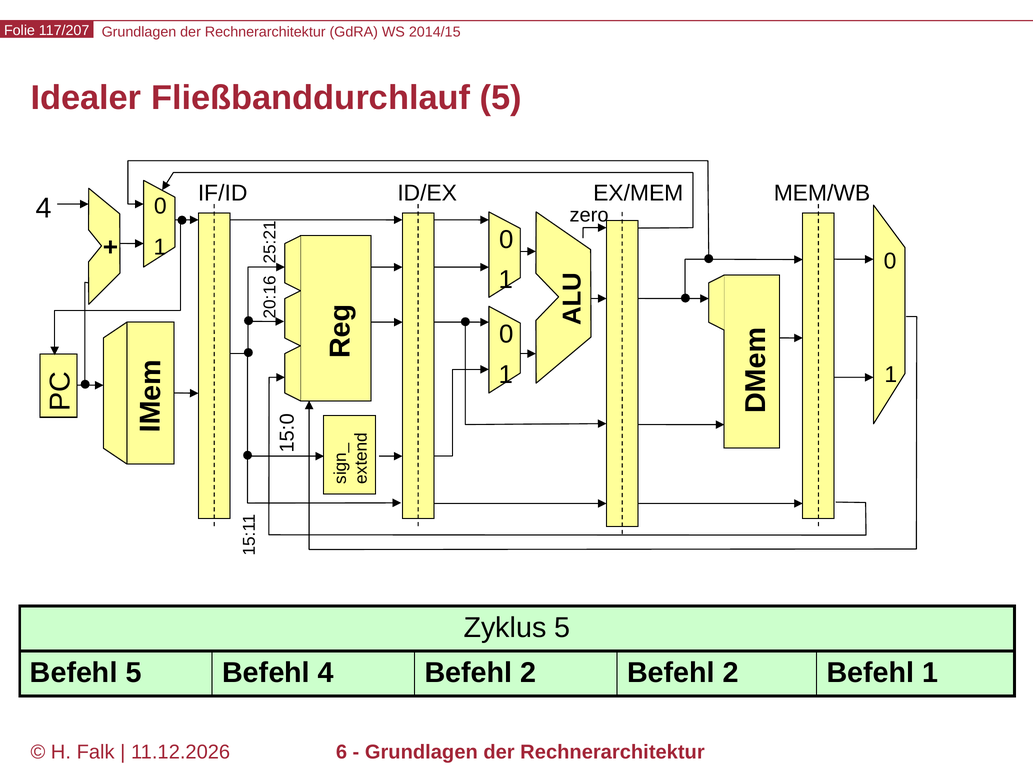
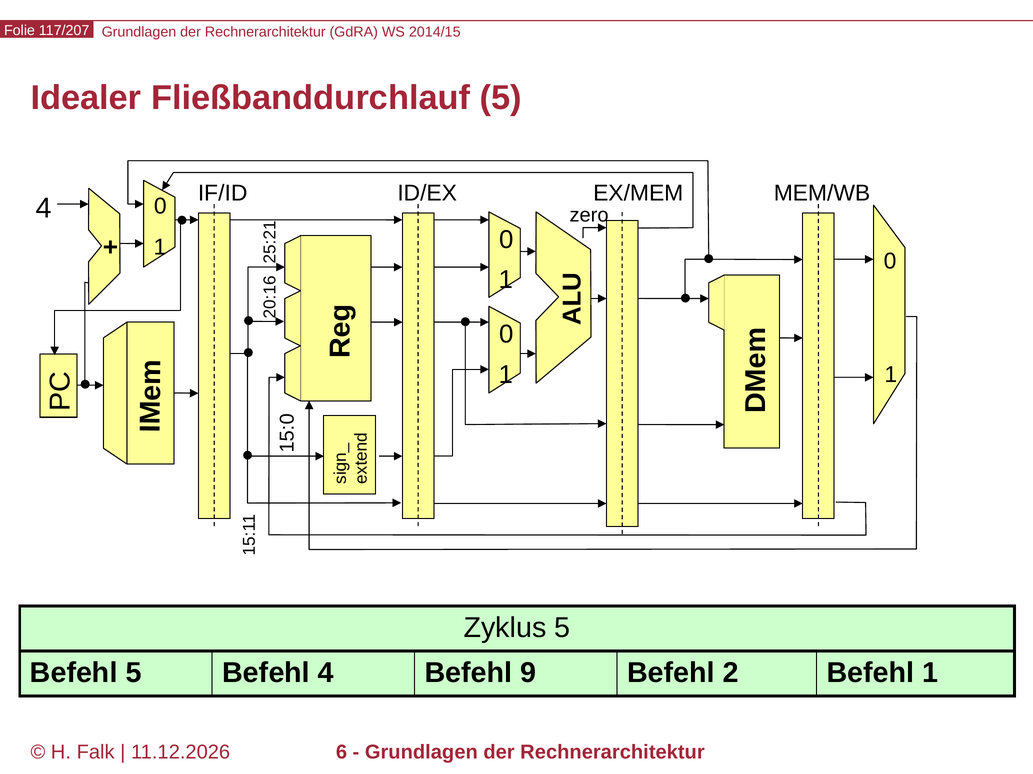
4 Befehl 2: 2 -> 9 (528, 673)
